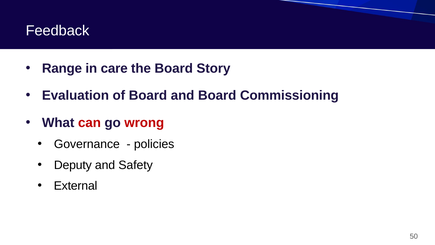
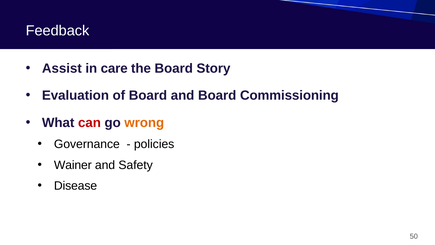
Range: Range -> Assist (62, 68)
wrong colour: red -> orange (144, 123)
Deputy: Deputy -> Wainer (73, 165)
External: External -> Disease (76, 186)
